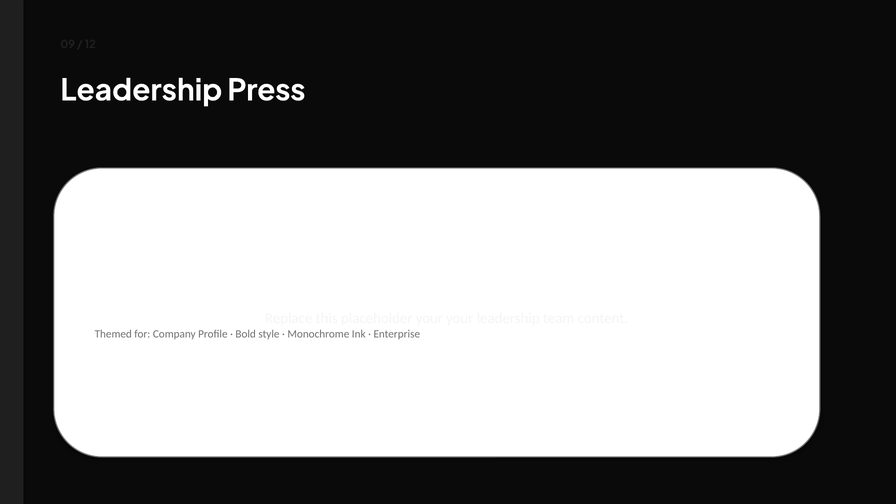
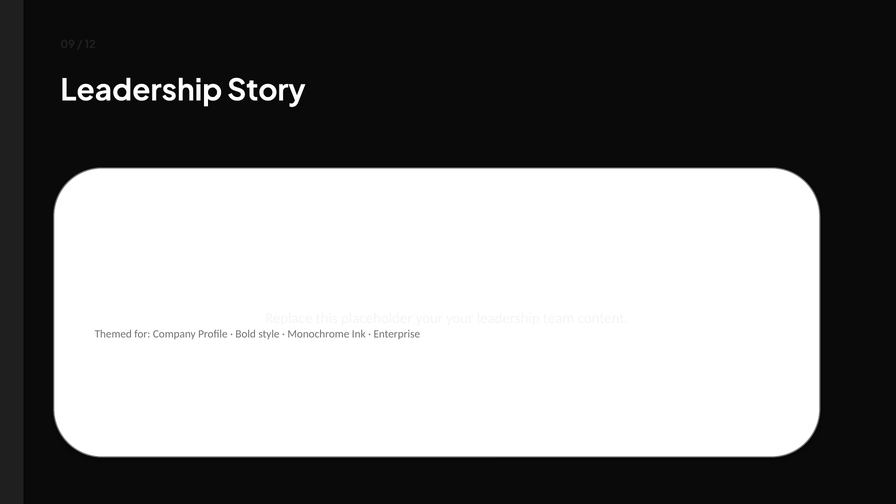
Press: Press -> Story (266, 91)
